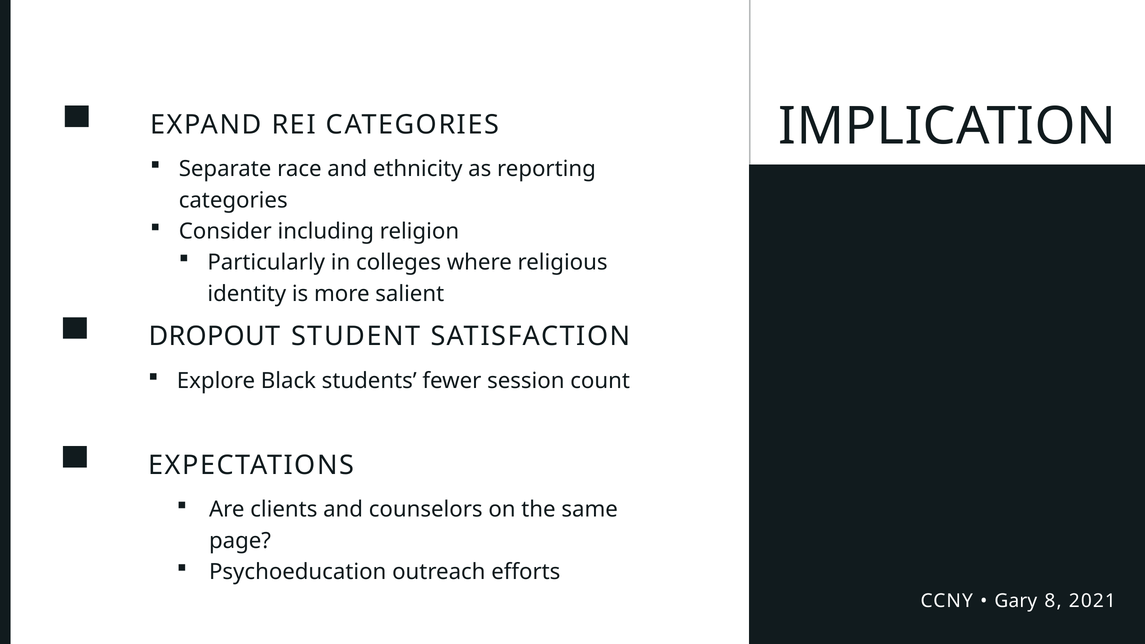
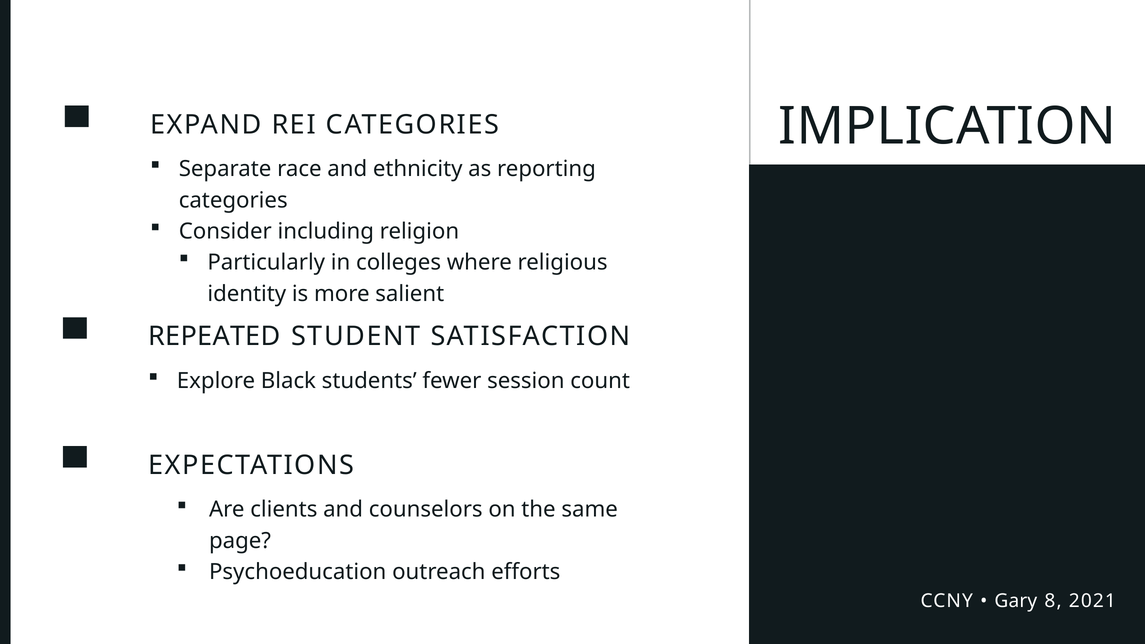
DROPOUT: DROPOUT -> REPEATED (214, 336)
